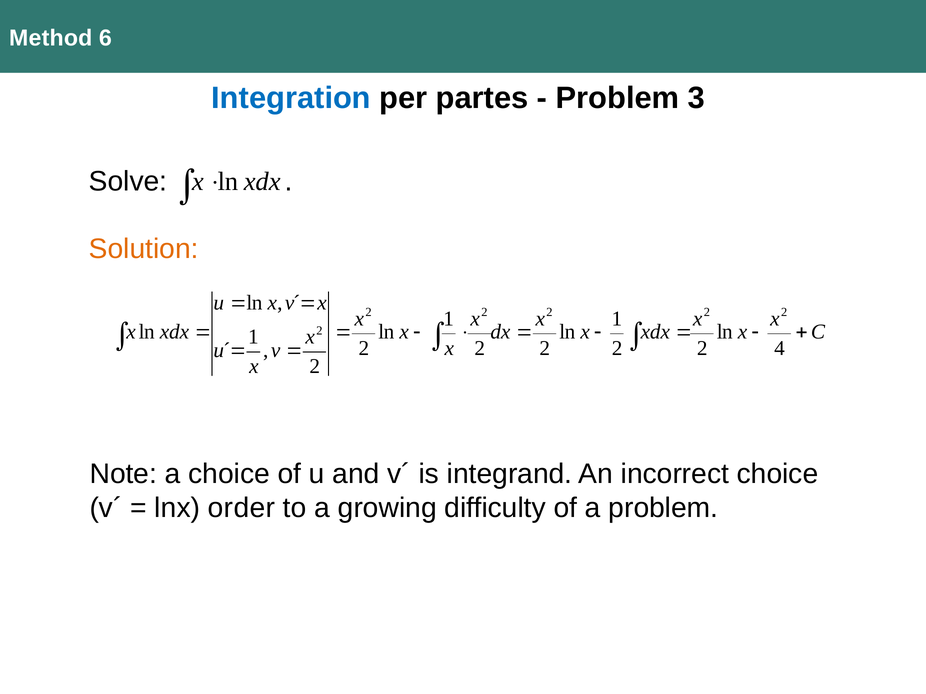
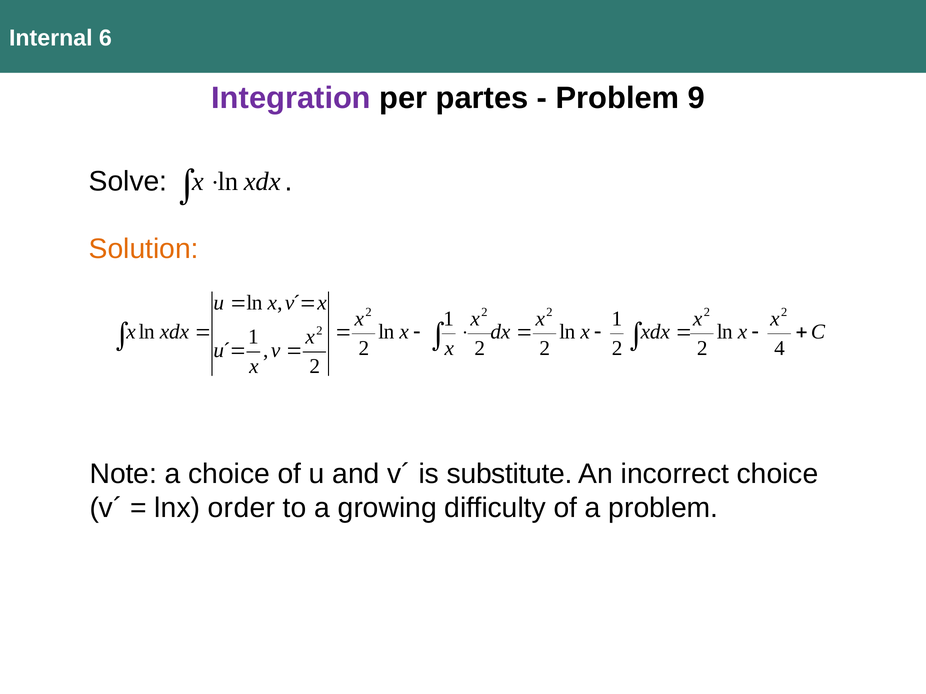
Method: Method -> Internal (51, 38)
Integration colour: blue -> purple (291, 98)
3: 3 -> 9 (696, 98)
integrand: integrand -> substitute (510, 474)
